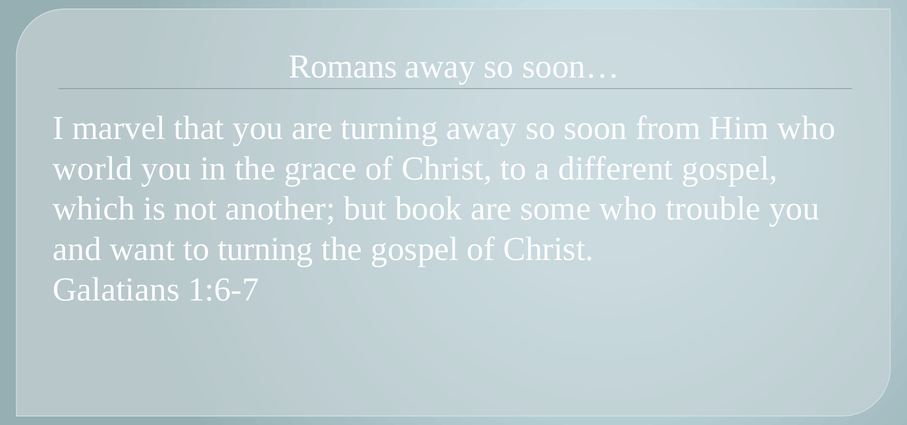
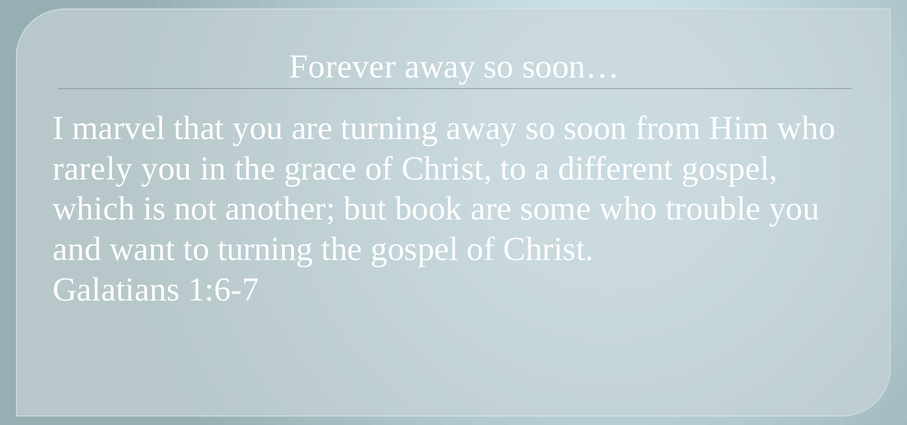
Romans: Romans -> Forever (343, 67)
world: world -> rarely (93, 169)
